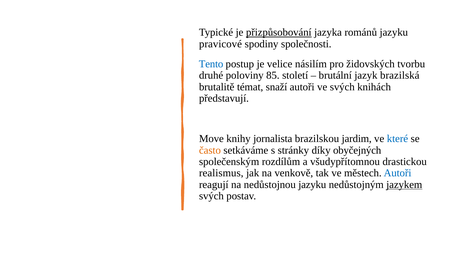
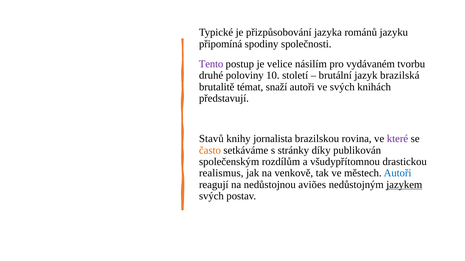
přizpůsobování underline: present -> none (279, 32)
pravicové: pravicové -> připomíná (221, 44)
Tento colour: blue -> purple (211, 64)
židovských: židovských -> vydávaném (371, 64)
85: 85 -> 10 (273, 76)
Move: Move -> Stavů (211, 139)
jardim: jardim -> rovina (357, 139)
které colour: blue -> purple (397, 139)
obyčejných: obyčejných -> publikován (357, 151)
nedůstojnou jazyku: jazyku -> aviões (312, 185)
